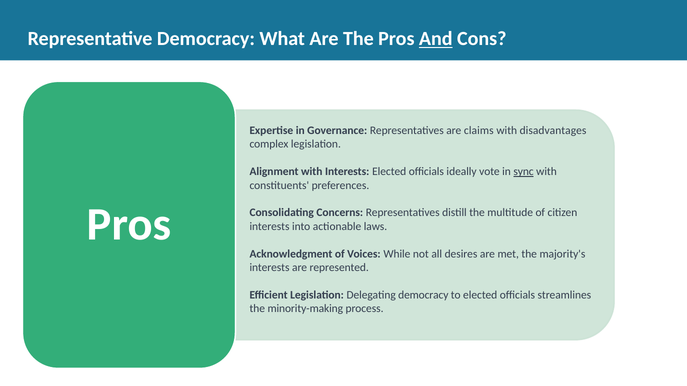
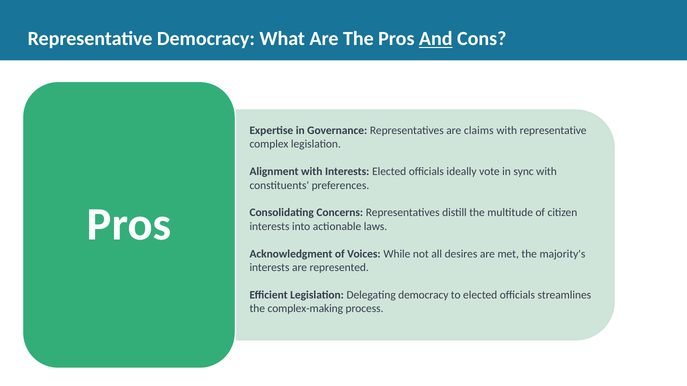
with disadvantages: disadvantages -> representative (553, 131)
sync underline: present -> none (524, 172)
minority-making: minority-making -> complex-making (305, 309)
